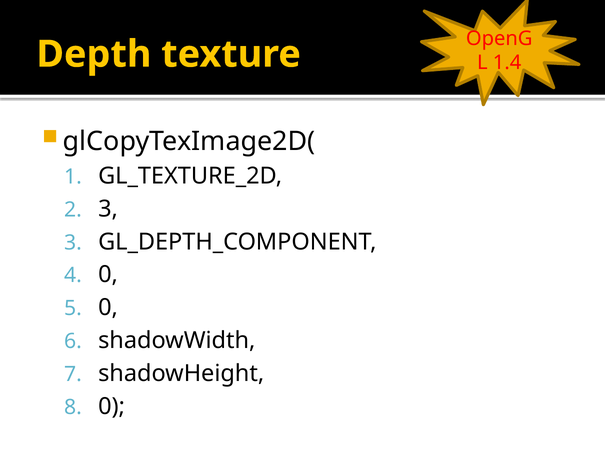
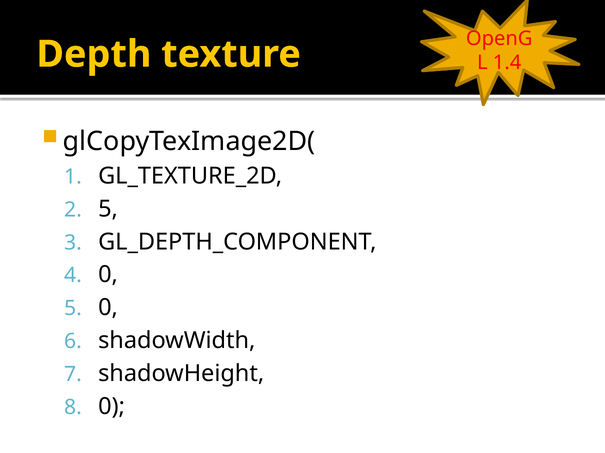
3: 3 -> 5 (108, 209)
